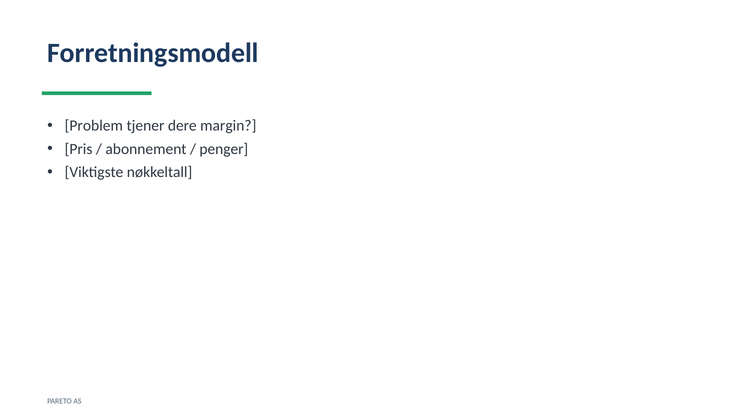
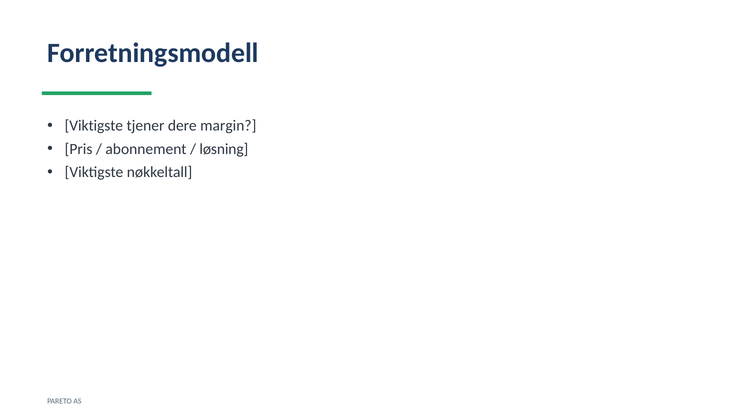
Problem: Problem -> Viktigste (94, 126)
penger: penger -> løsning (224, 149)
